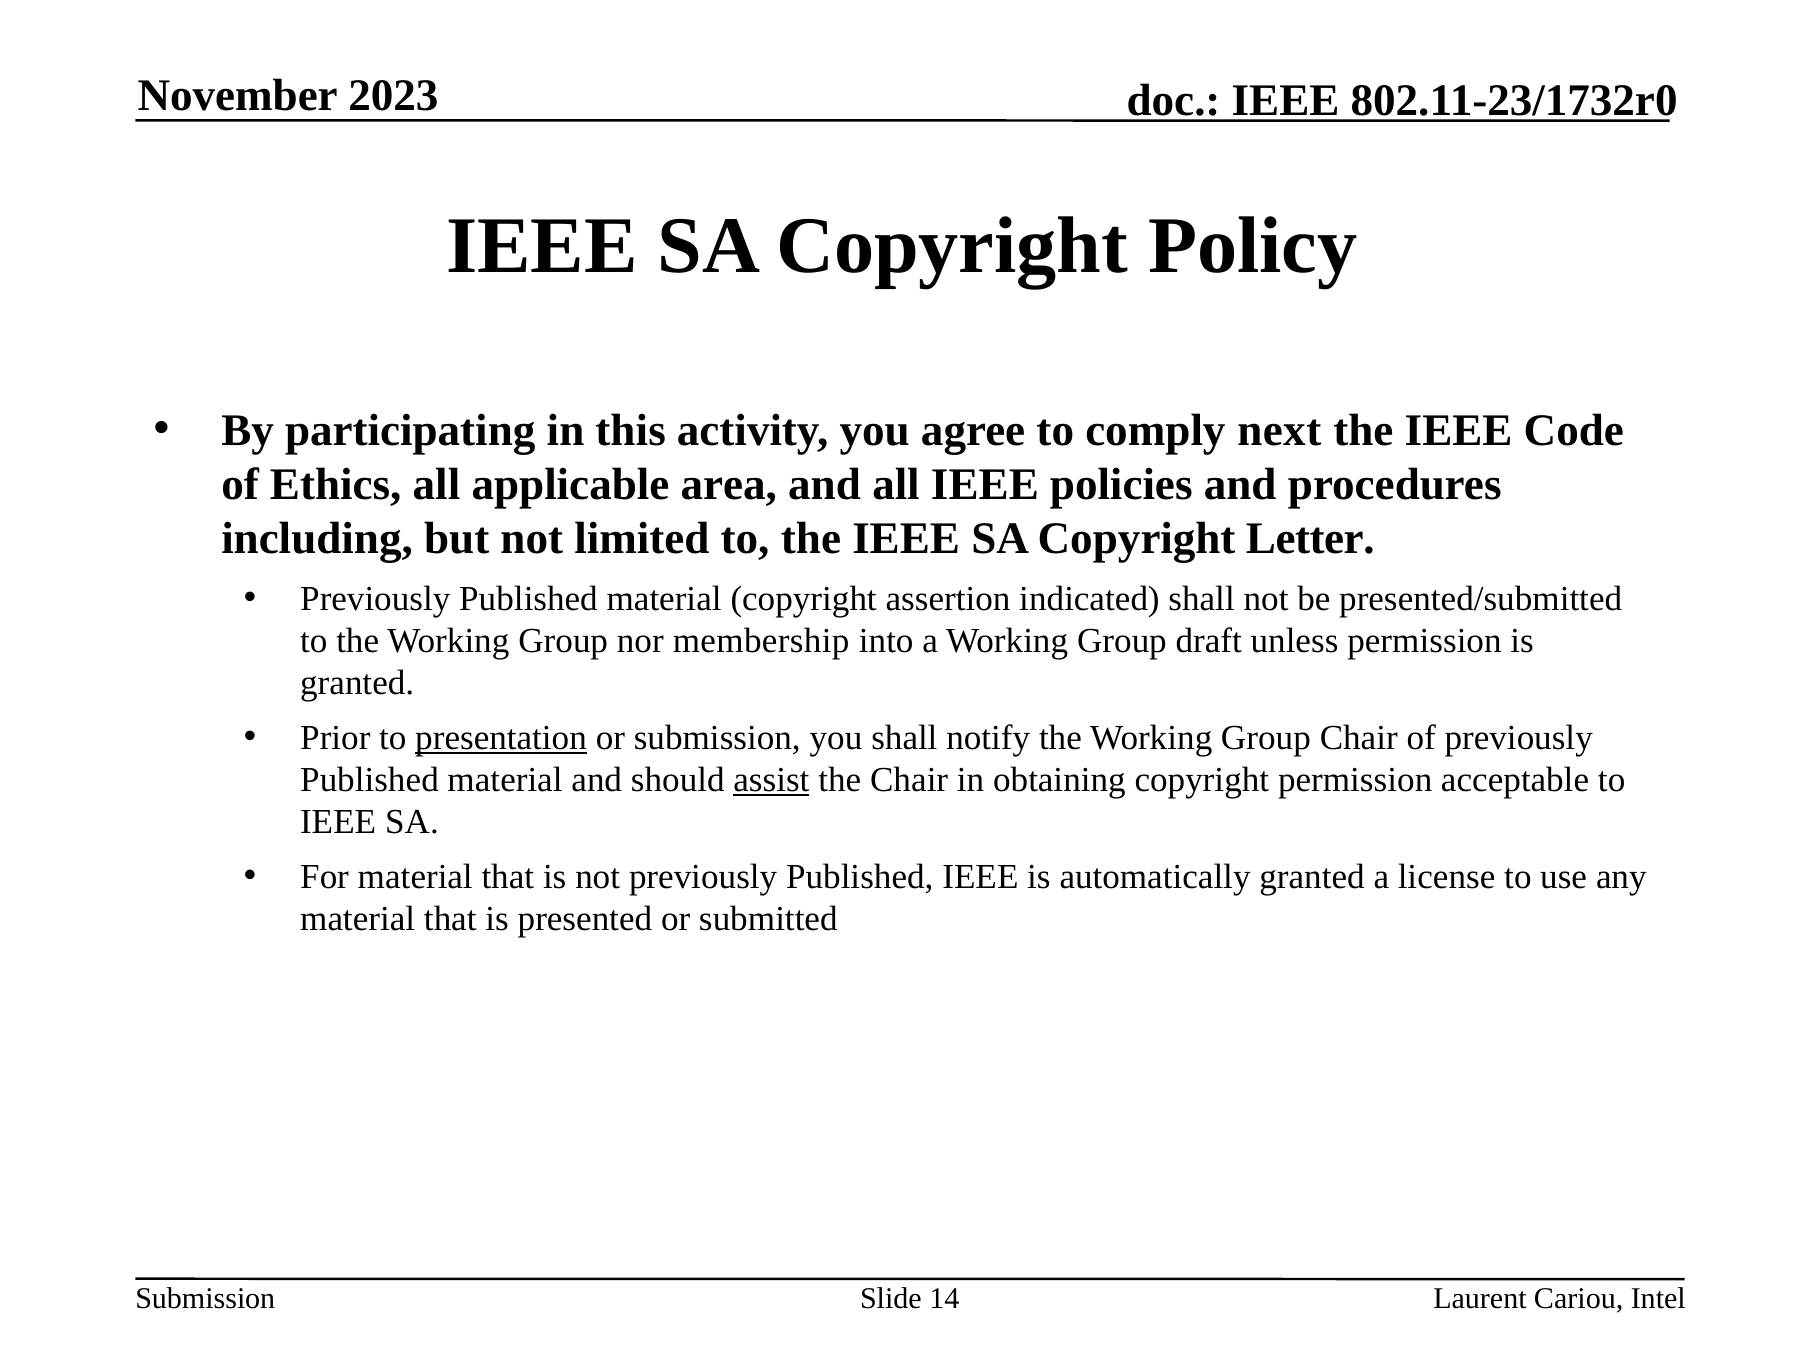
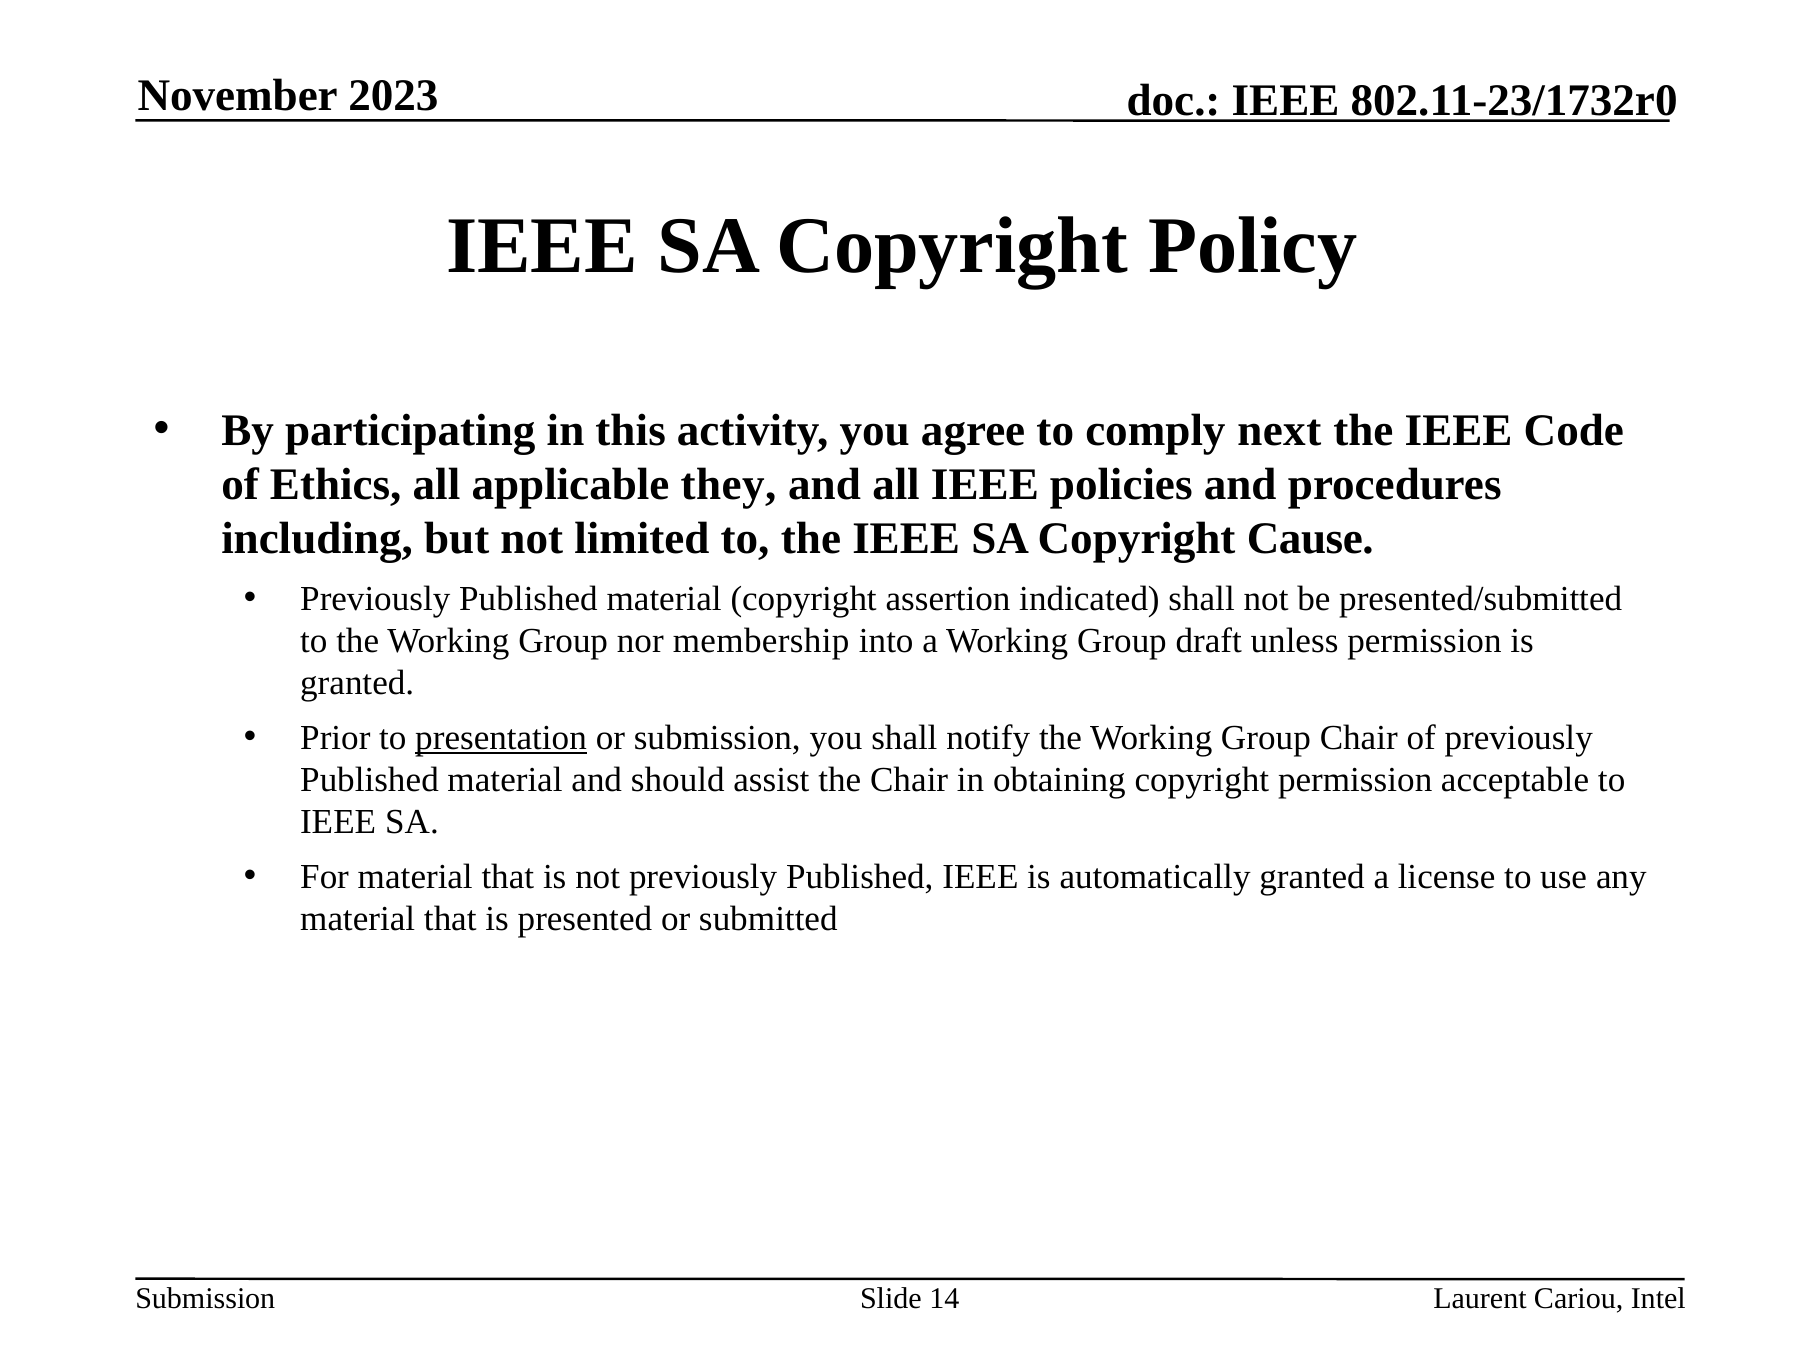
area: area -> they (729, 485)
Letter: Letter -> Cause (1310, 539)
assist underline: present -> none (771, 780)
